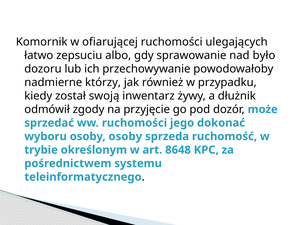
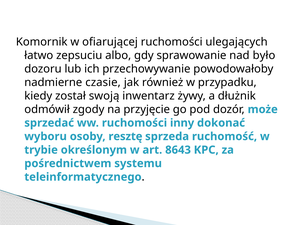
którzy: którzy -> czasie (103, 82)
jego: jego -> inny (182, 123)
osoby osoby: osoby -> resztę (125, 136)
8648: 8648 -> 8643 (178, 150)
